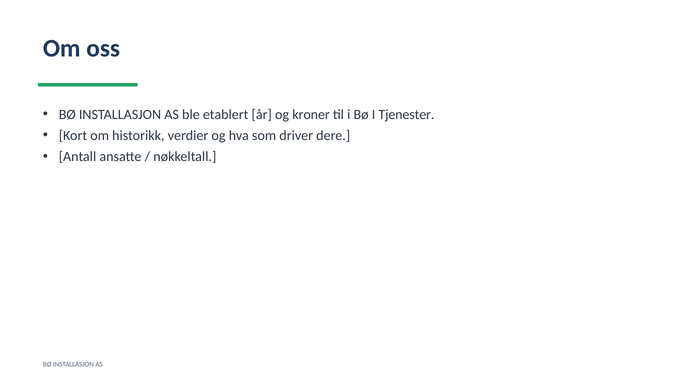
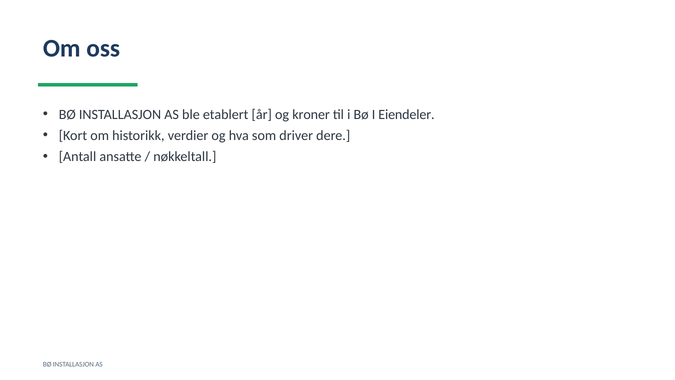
Tjenester: Tjenester -> Eiendeler (406, 114)
